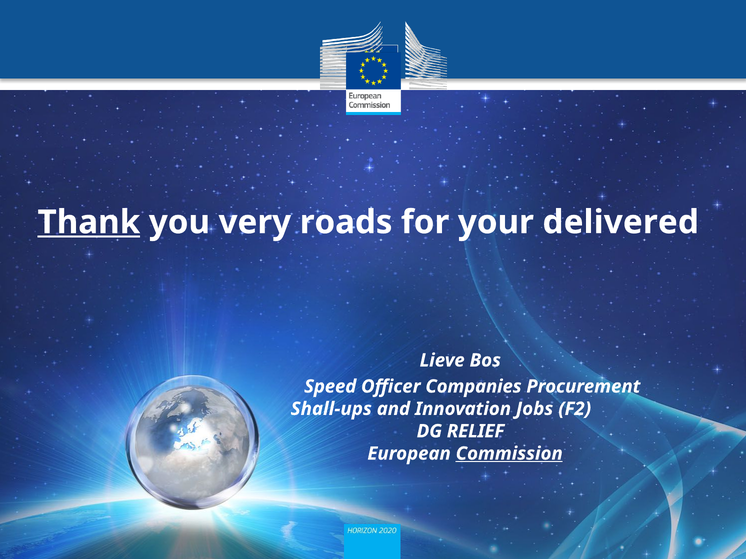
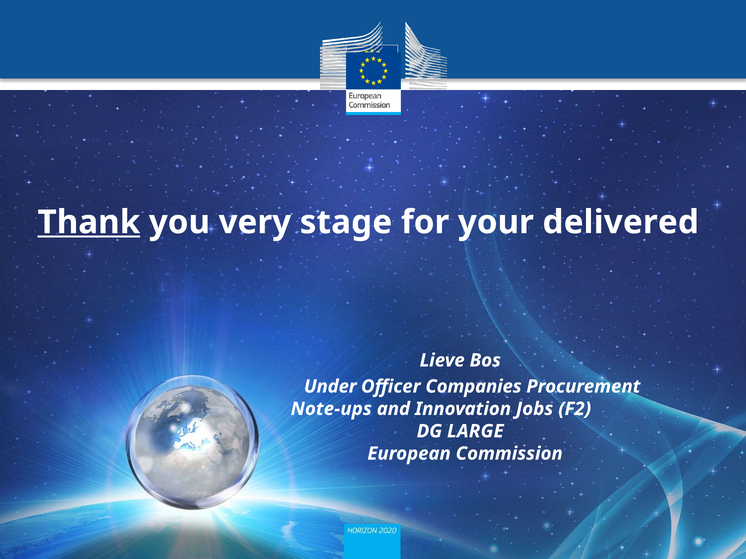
roads: roads -> stage (346, 222)
Speed: Speed -> Under (330, 387)
Shall-ups: Shall-ups -> Note-ups (331, 409)
RELIEF: RELIEF -> LARGE (475, 432)
Commission underline: present -> none (509, 454)
